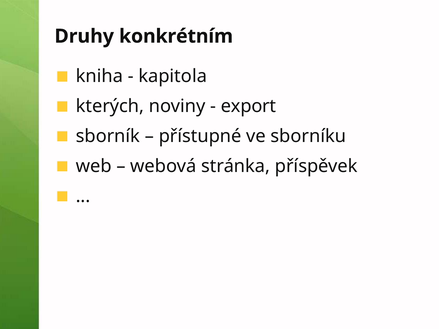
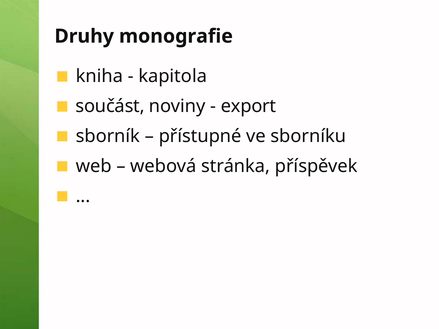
konkrétním: konkrétním -> monografie (176, 36)
kterých: kterých -> součást (110, 106)
